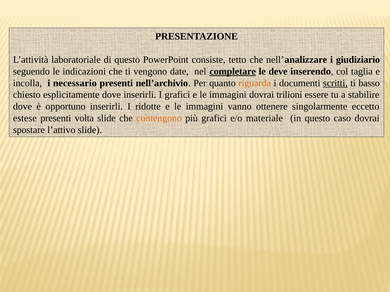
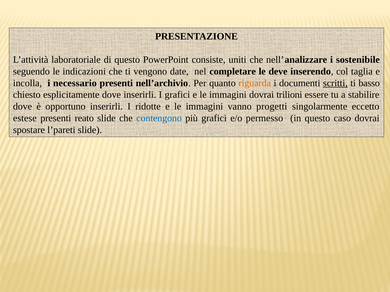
tetto: tetto -> uniti (238, 60)
giudiziario: giudiziario -> sostenibile (358, 60)
completare underline: present -> none (233, 72)
ottenere: ottenere -> progetti (272, 107)
volta: volta -> reato (84, 118)
contengono colour: orange -> blue (159, 118)
materiale: materiale -> permesso (264, 118)
l’attivo: l’attivo -> l’pareti (61, 130)
